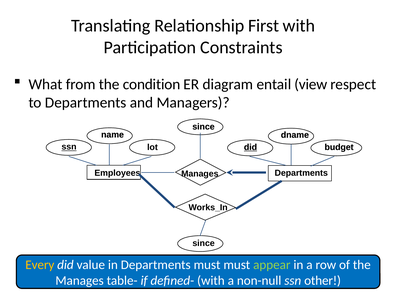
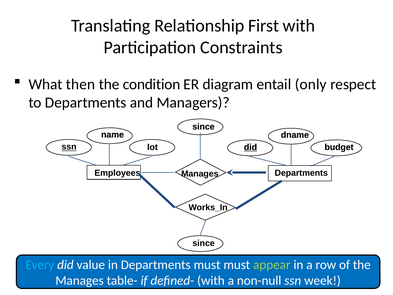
from: from -> then (81, 84)
view: view -> only (311, 84)
Every colour: yellow -> light blue (40, 265)
other: other -> week (323, 280)
